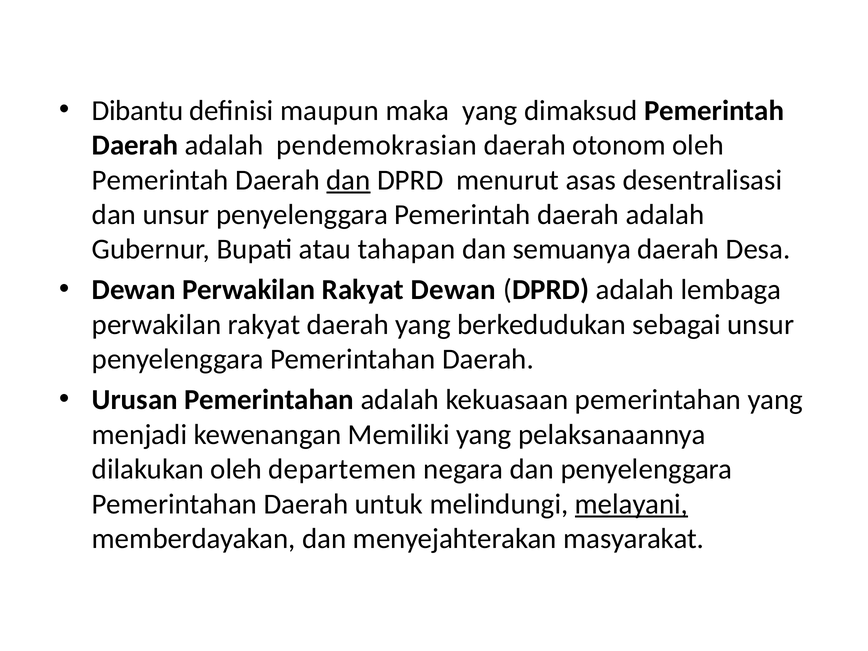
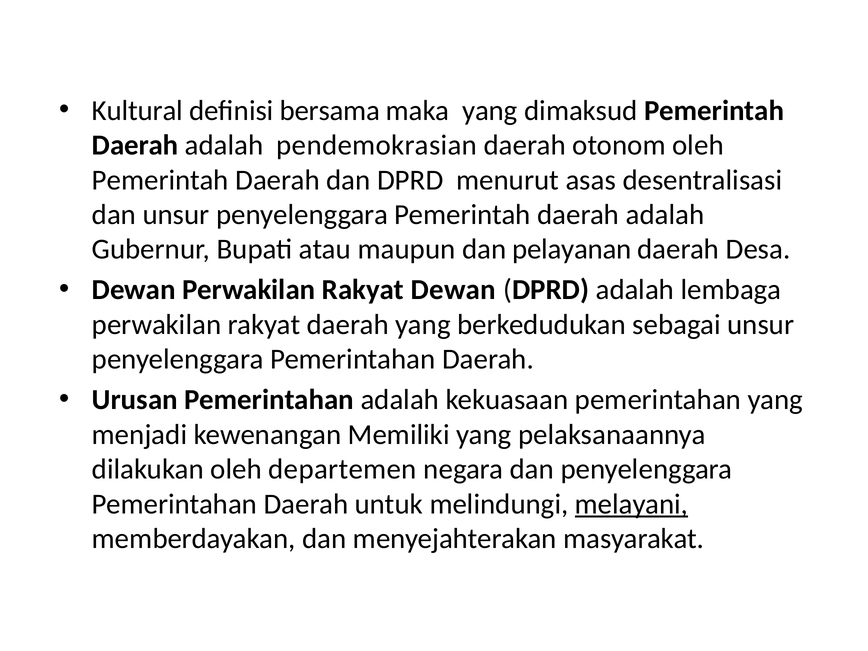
Dibantu: Dibantu -> Kultural (137, 111)
maupun: maupun -> bersama (330, 111)
dan underline: present -> none (348, 180)
tahapan: tahapan -> maupun (407, 249)
semuanya: semuanya -> pelayanan (572, 249)
